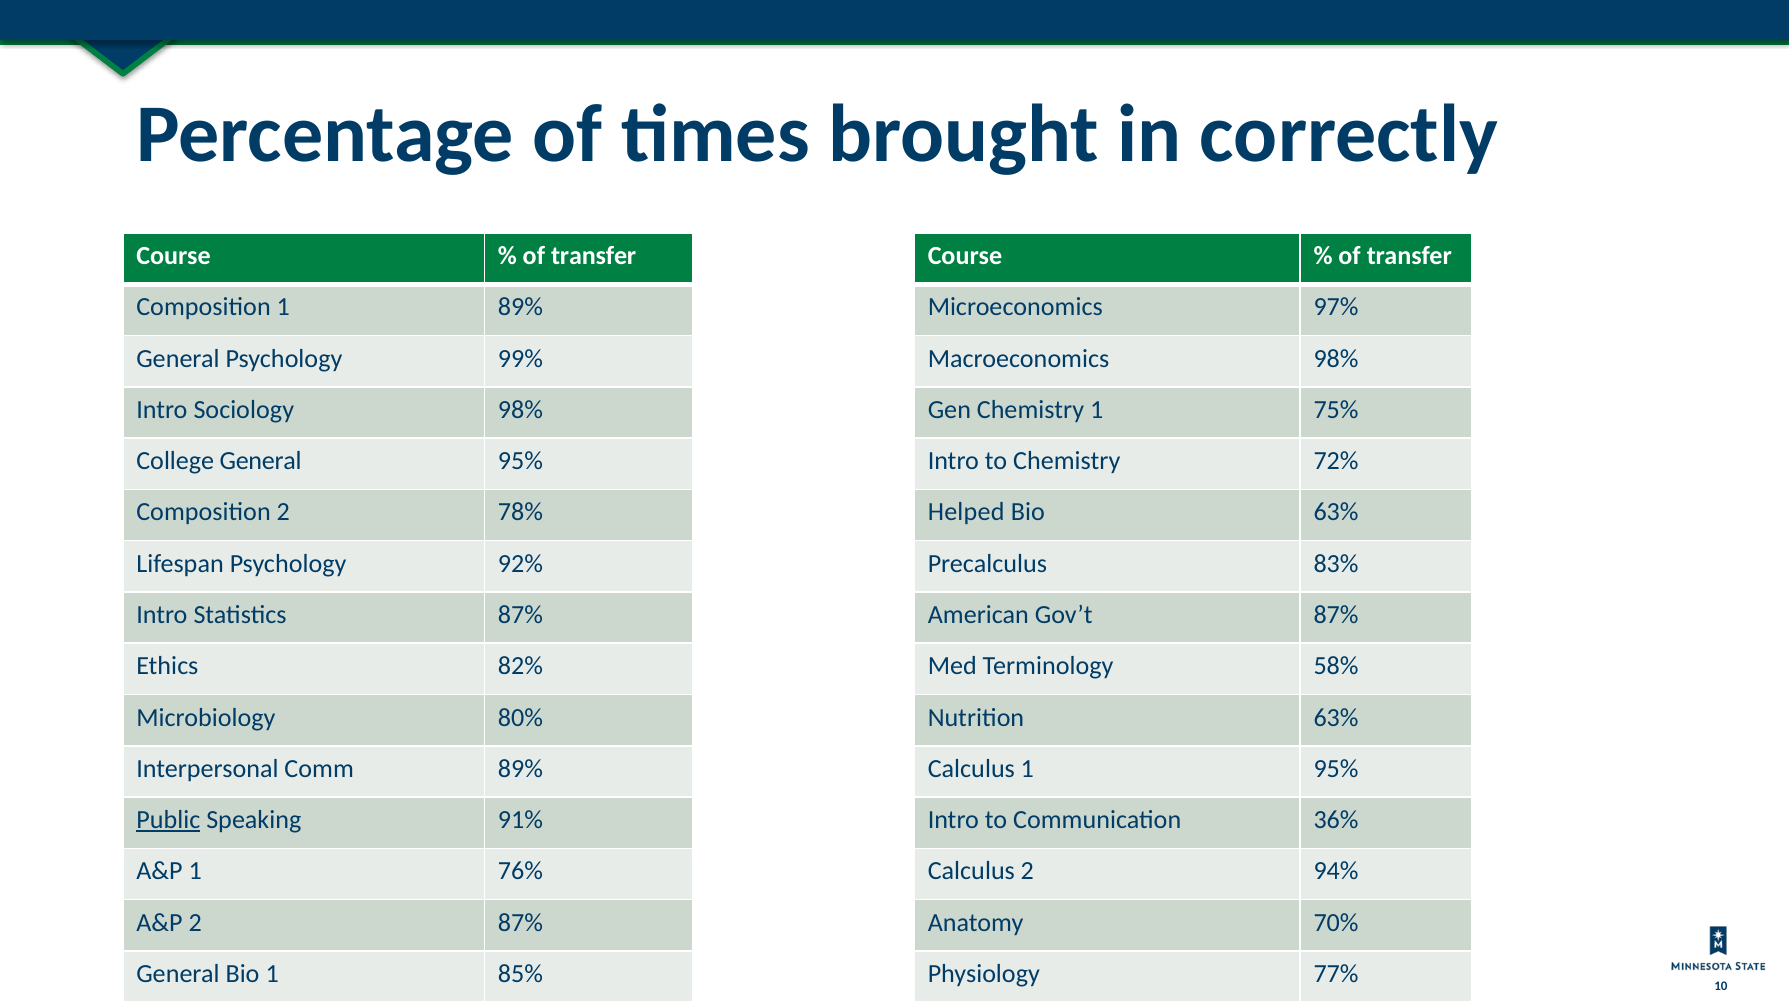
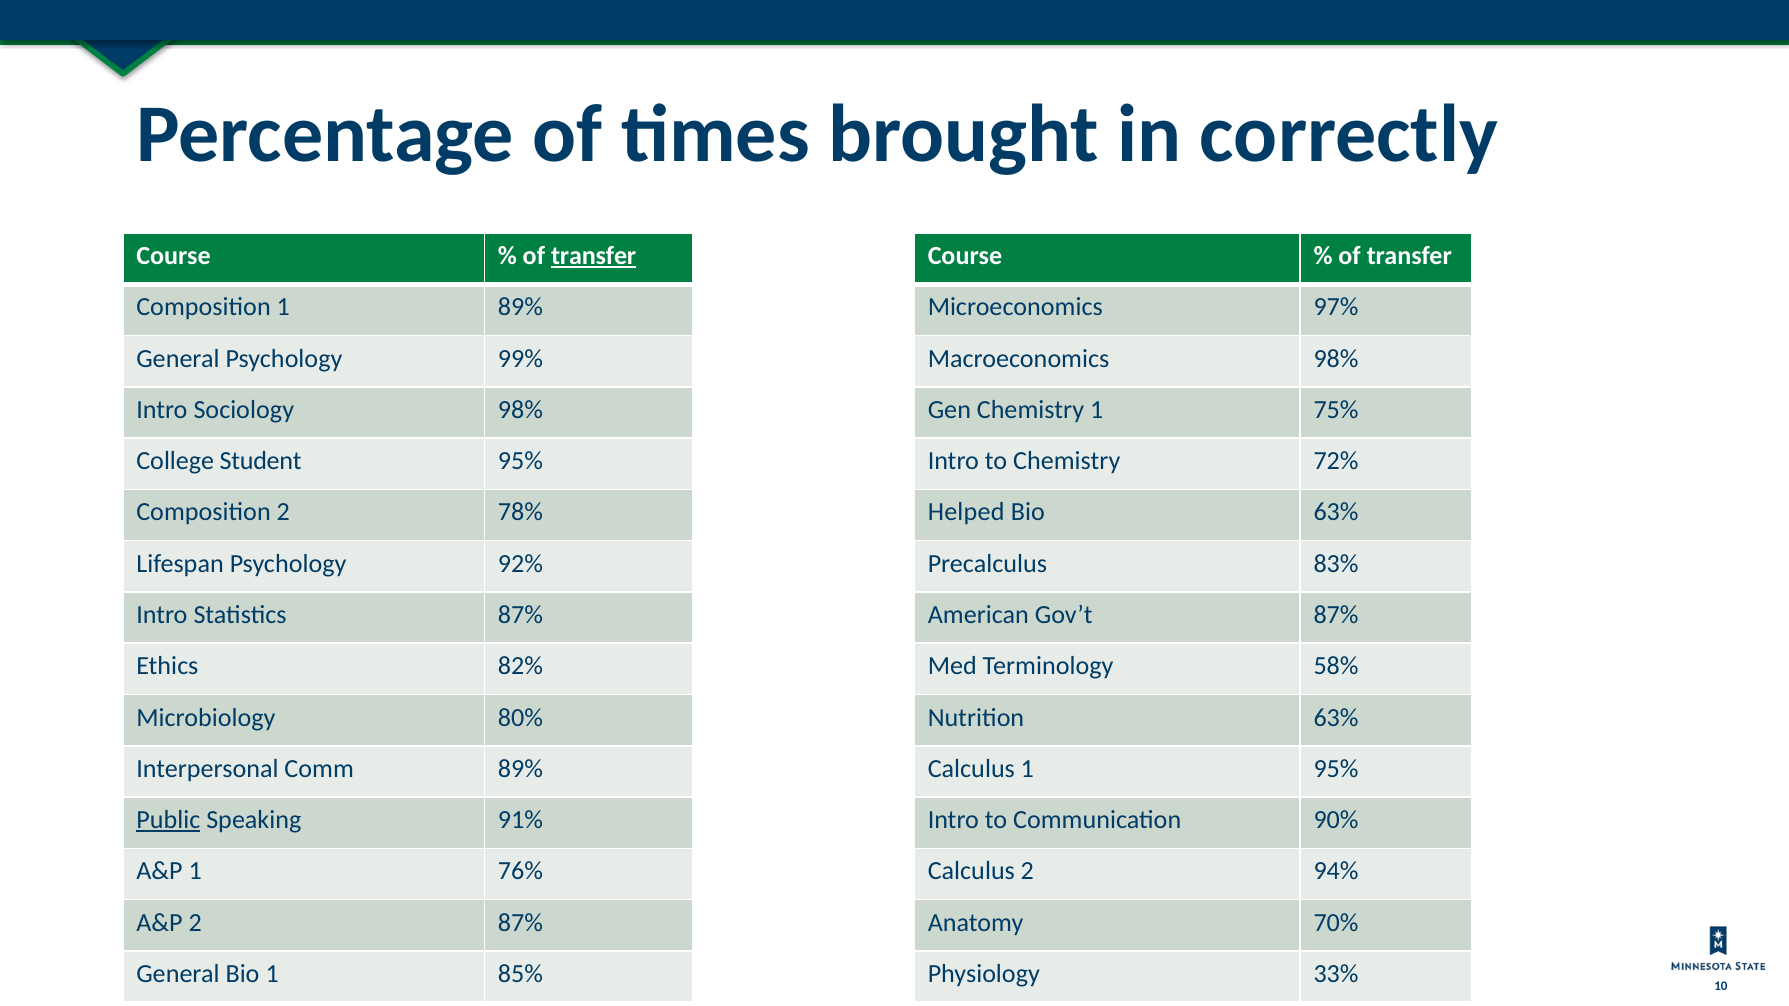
transfer underline: none -> present (594, 256)
College General: General -> Student (261, 461)
36%: 36% -> 90% (1336, 820)
77%: 77% -> 33% (1336, 974)
